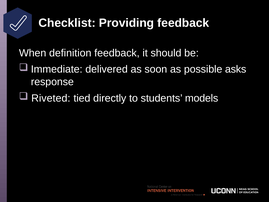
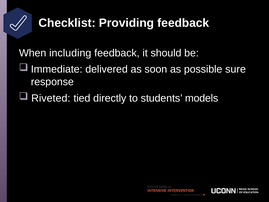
definition: definition -> including (70, 53)
asks: asks -> sure (236, 69)
